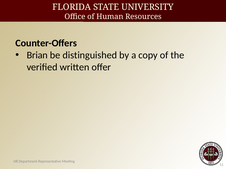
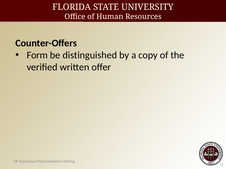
Brian: Brian -> Form (37, 55)
